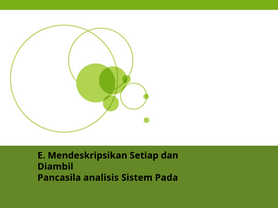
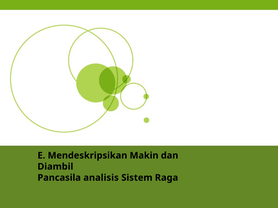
Setiap: Setiap -> Makin (144, 156)
Pada: Pada -> Raga (167, 178)
